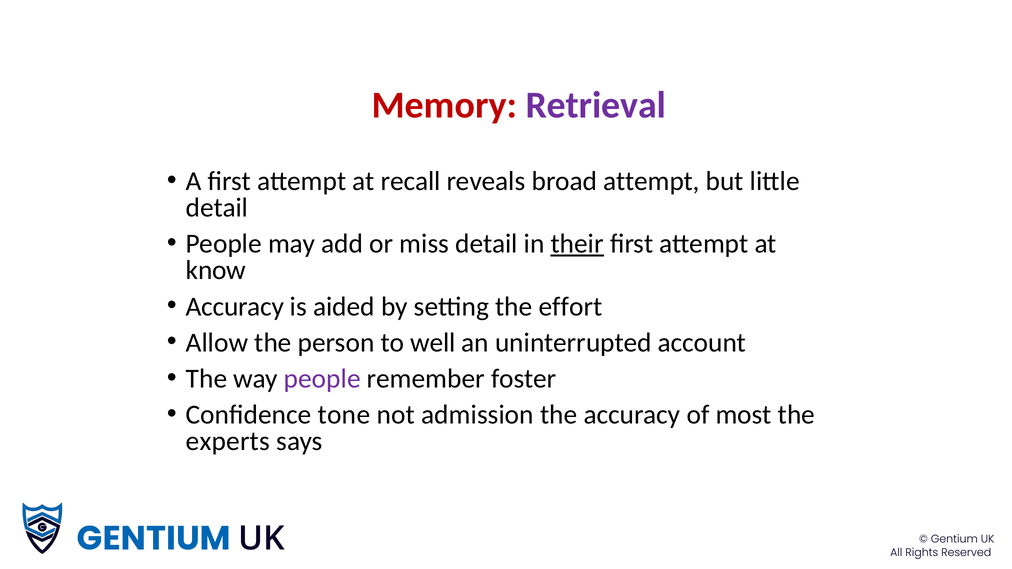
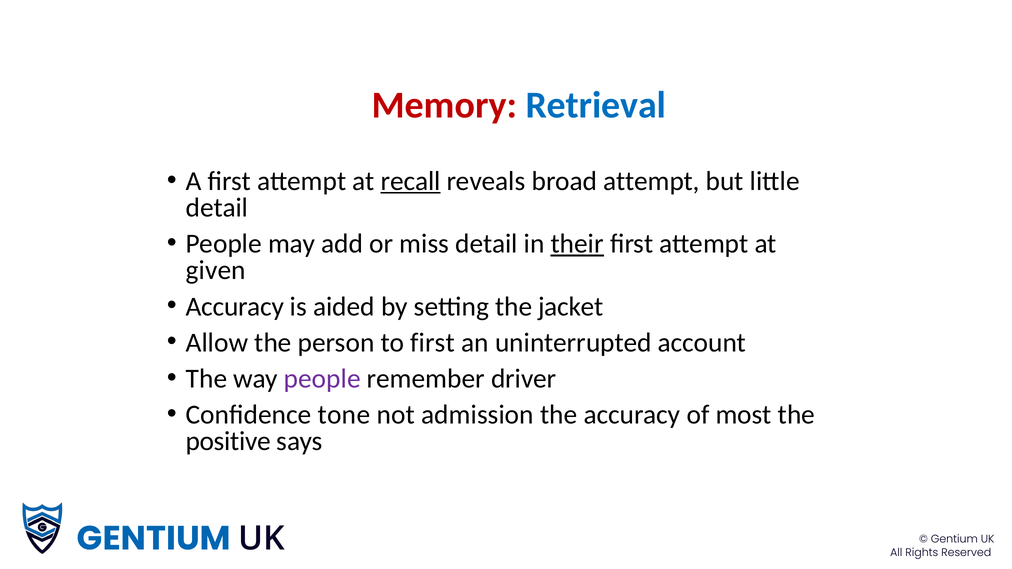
Retrieval colour: purple -> blue (596, 105)
recall underline: none -> present (411, 181)
know: know -> given (216, 270)
effort: effort -> jacket (571, 307)
to well: well -> first (433, 343)
foster: foster -> driver (524, 379)
experts: experts -> positive (228, 442)
